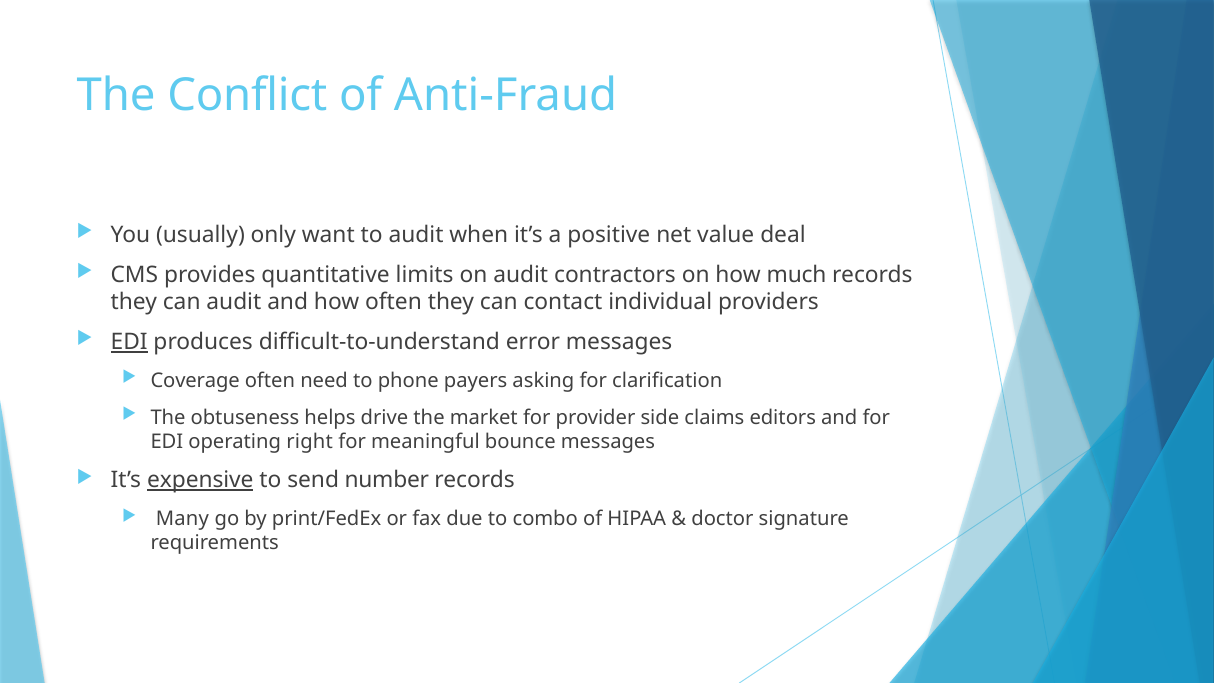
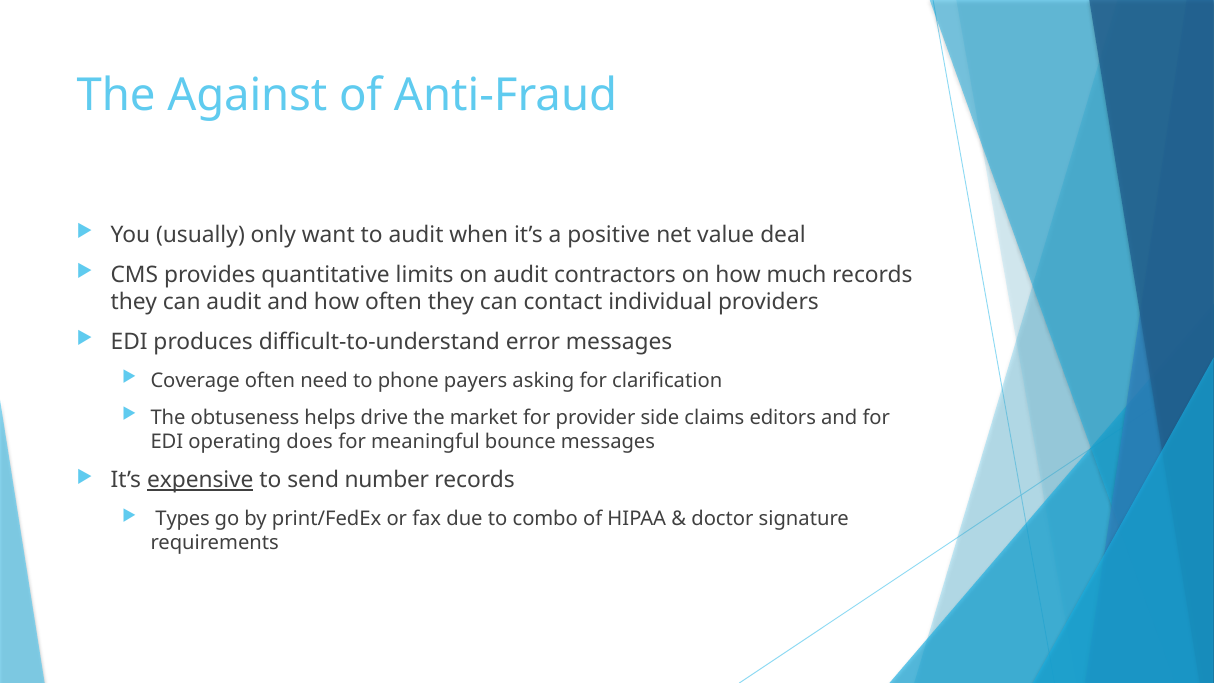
Conflict: Conflict -> Against (247, 96)
EDI underline: present -> none (129, 342)
right: right -> does (310, 442)
Many: Many -> Types (183, 519)
